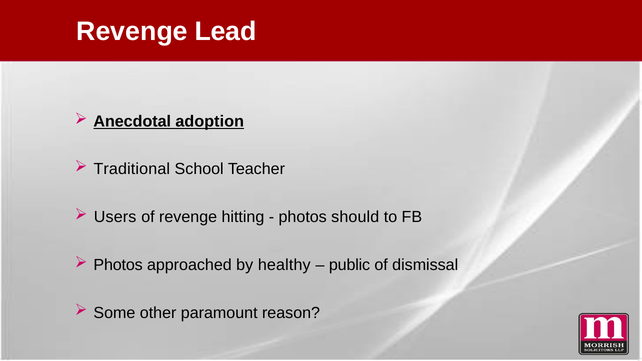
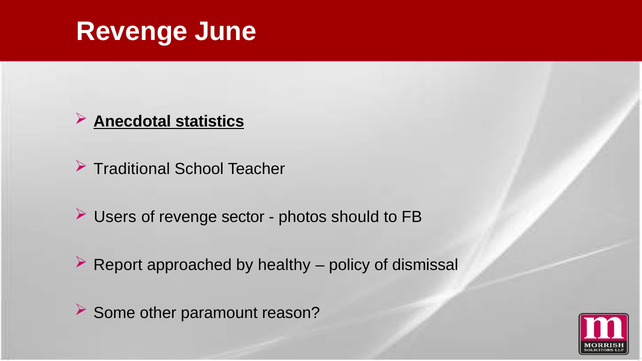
Lead: Lead -> June (226, 32)
adoption: adoption -> statistics (210, 121)
hitting: hitting -> sector (243, 217)
Photos: Photos -> Report (118, 265)
public: public -> policy (349, 265)
